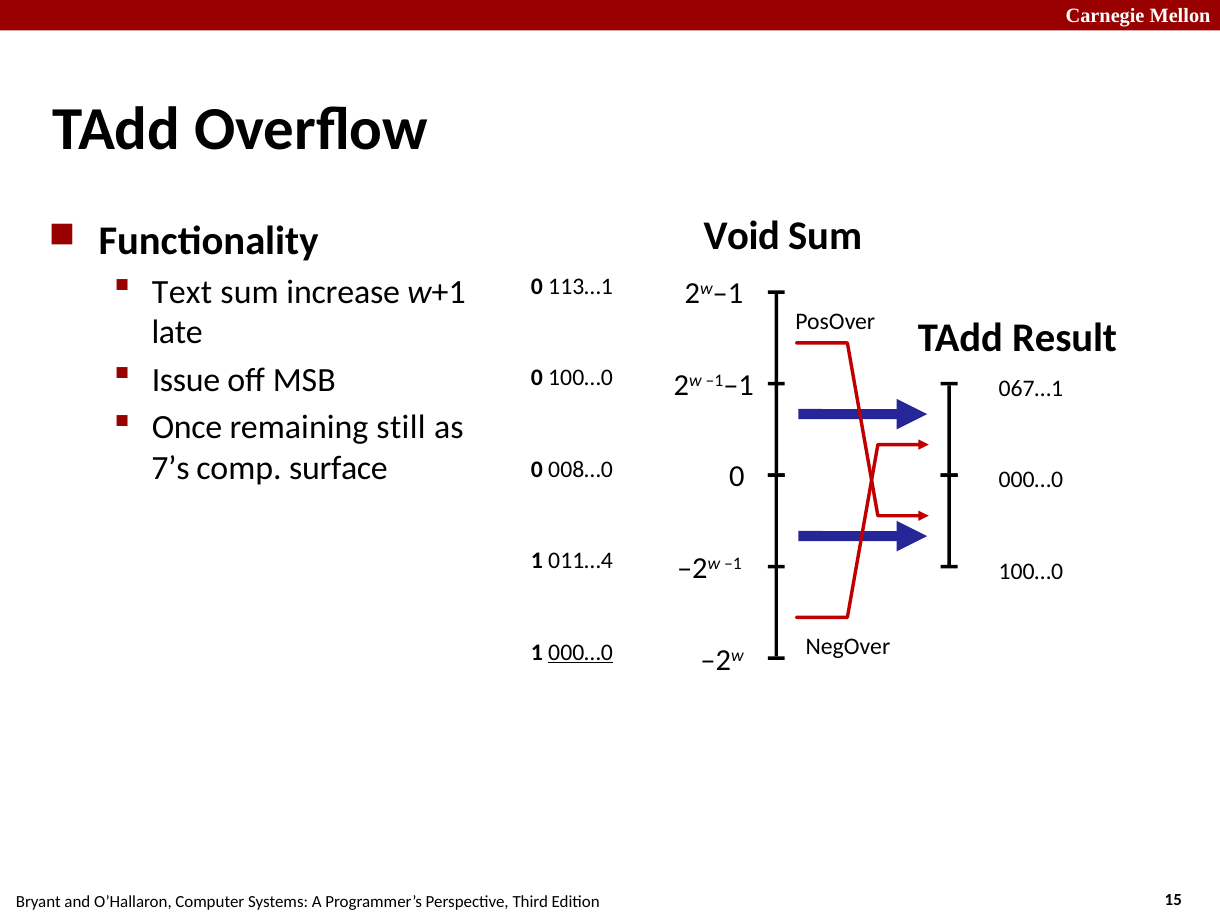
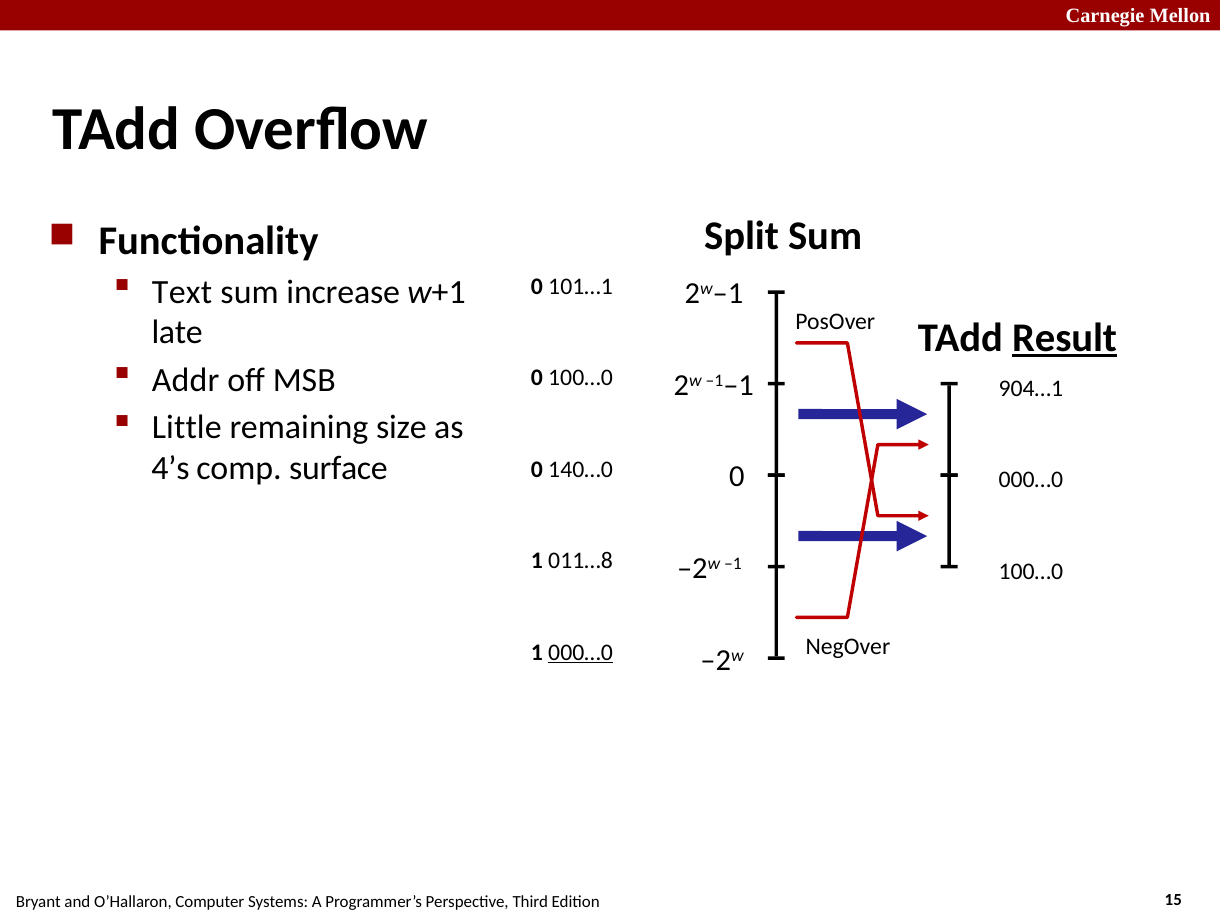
Void: Void -> Split (742, 236)
113…1: 113…1 -> 101…1 (581, 287)
Result underline: none -> present (1065, 338)
Issue: Issue -> Addr (186, 380)
067…1: 067…1 -> 904…1 (1031, 388)
Once: Once -> Little (187, 428)
still: still -> size (401, 428)
7’s: 7’s -> 4’s (170, 468)
008…0: 008…0 -> 140…0 (581, 470)
011…4: 011…4 -> 011…8 (581, 561)
